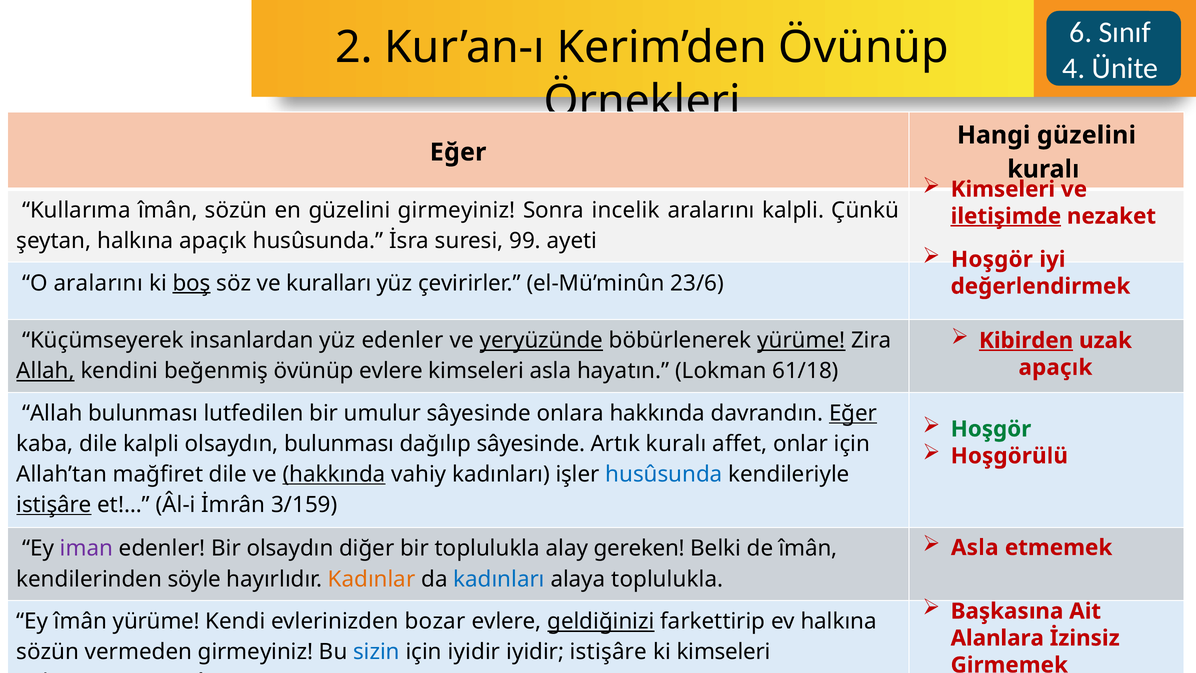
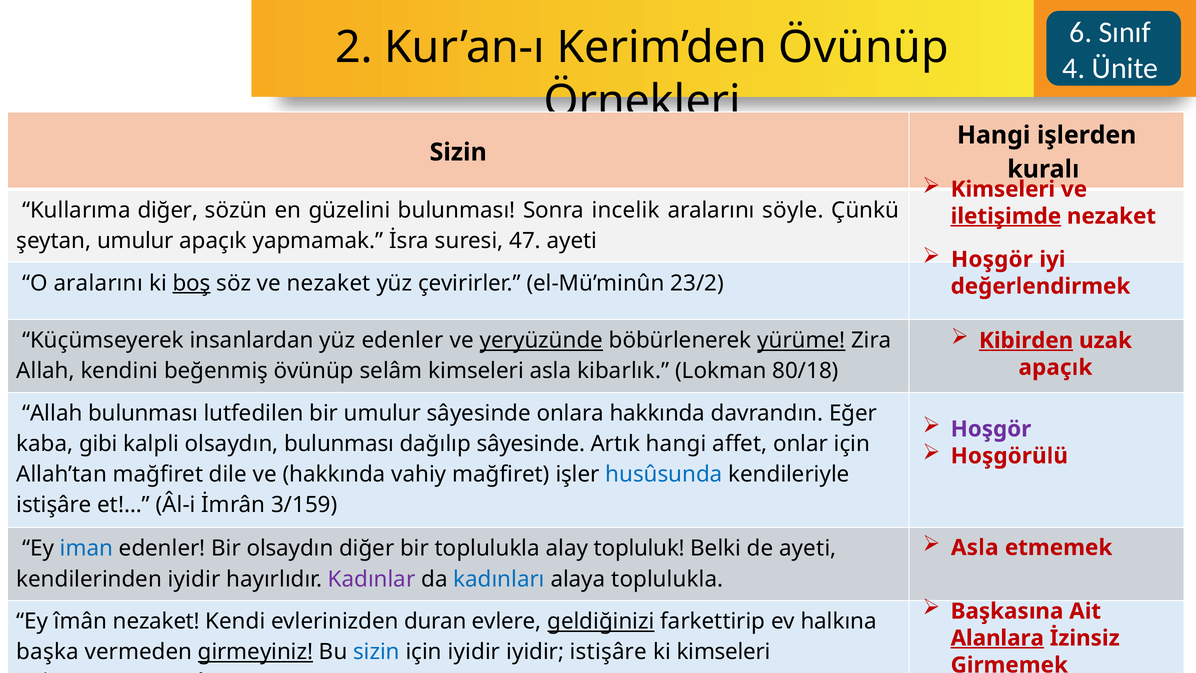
Hangi güzelini: güzelini -> işlerden (1087, 135)
Eğer: Eğer -> Sizin (458, 152)
Kullarıma îmân: îmân -> diğer (168, 210)
güzelini girmeyiniz: girmeyiniz -> bulunması (457, 210)
aralarını kalpli: kalpli -> söyle (793, 210)
şeytan halkına: halkına -> umulur (135, 241)
apaçık husûsunda: husûsunda -> yapmamak (318, 241)
99: 99 -> 47 (525, 241)
ve kuralları: kuralları -> nezaket (329, 283)
23/6: 23/6 -> 23/2 (697, 283)
Allah underline: present -> none (46, 371)
övünüp evlere: evlere -> selâm (391, 371)
hayatın: hayatın -> kibarlık (623, 371)
61/18: 61/18 -> 80/18 (805, 371)
Eğer underline: present -> none (853, 413)
Hoşgör colour: green -> purple (991, 429)
kaba dile: dile -> gibi (98, 444)
Artık kuralı: kuralı -> hangi (676, 444)
hakkında underline: present -> none (334, 474)
vahiy kadınları: kadınları -> mağfiret (501, 474)
istişâre underline: present -> none (54, 505)
iman colour: purple -> blue (86, 548)
gereken: gereken -> topluluk (639, 548)
de îmân: îmân -> ayeti (808, 548)
kendilerinden söyle: söyle -> iyidir (194, 579)
Kadınlar colour: orange -> purple (372, 579)
îmân yürüme: yürüme -> nezaket (156, 621)
bozar: bozar -> duran (435, 621)
Alanlara underline: none -> present (997, 638)
sözün: sözün -> başka (48, 652)
girmeyiniz underline: none -> present (255, 652)
